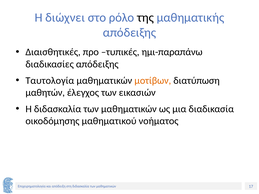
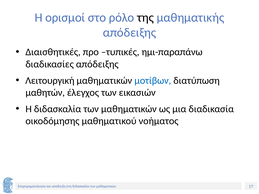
διώχνει: διώχνει -> ορισμοί (65, 18)
Ταυτολογία: Ταυτολογία -> Λειτουργική (50, 81)
μοτίβων colour: orange -> blue (153, 81)
